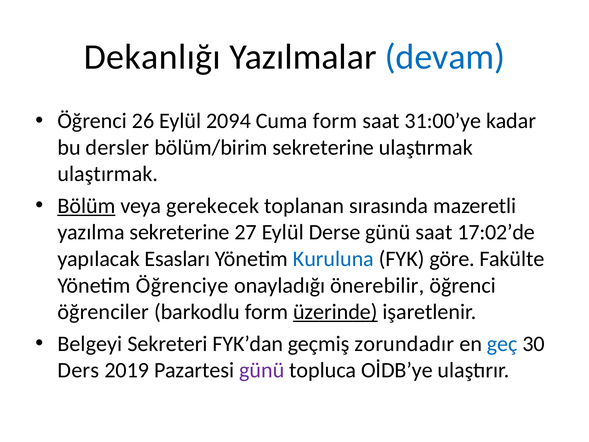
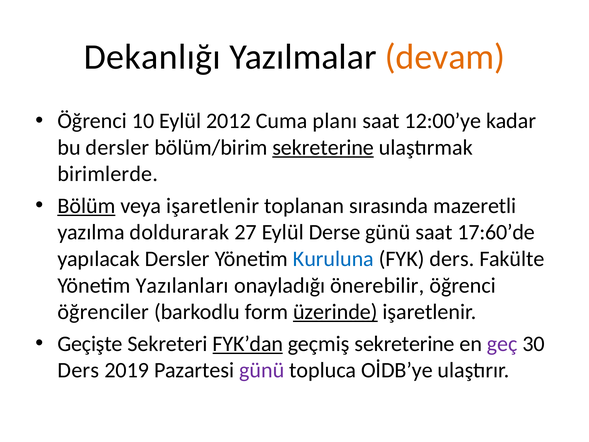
devam colour: blue -> orange (445, 57)
26: 26 -> 10 (143, 121)
2094: 2094 -> 2012 (228, 121)
Cuma form: form -> planı (335, 121)
31:00’ye: 31:00’ye -> 12:00’ye (443, 121)
sekreterine underline: none -> present (323, 147)
ulaştırmak: ulaştırmak -> birimlerde (108, 174)
veya gerekecek: gerekecek -> işaretlenir (213, 206)
yazılma sekreterine: sekreterine -> doldurarak (179, 232)
17:02’de: 17:02’de -> 17:60’de (496, 232)
yapılacak Esasları: Esasları -> Dersler (177, 259)
FYK göre: göre -> ders (452, 259)
Öğrenciye: Öğrenciye -> Yazılanları (182, 285)
Belgeyi: Belgeyi -> Geçişte (90, 344)
FYK’dan underline: none -> present (248, 344)
geçmiş zorundadır: zorundadır -> sekreterine (405, 344)
geç colour: blue -> purple (502, 344)
